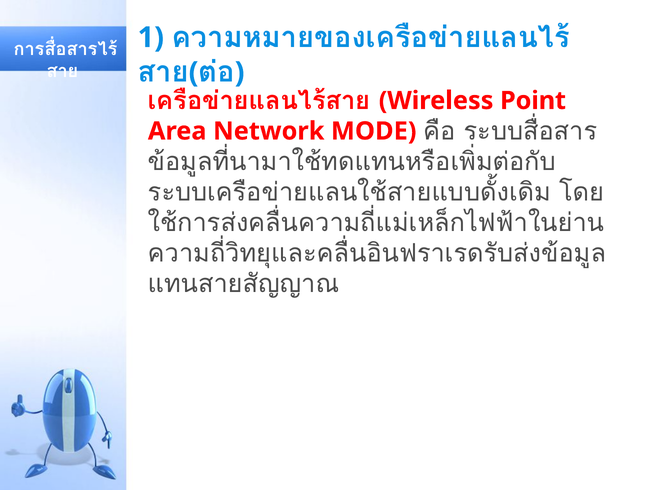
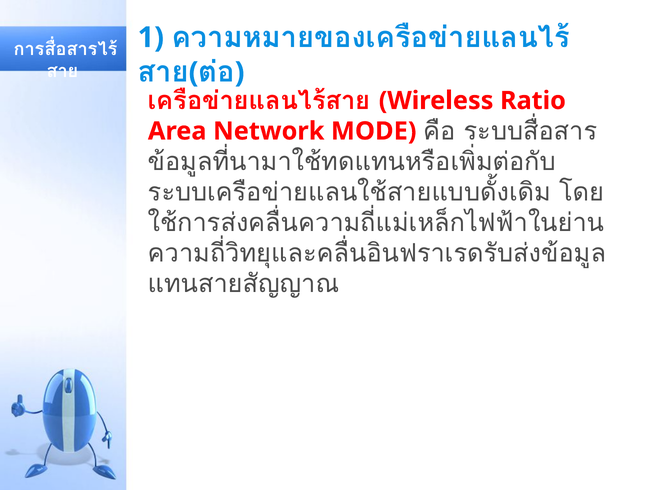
Point: Point -> Ratio (533, 101)
